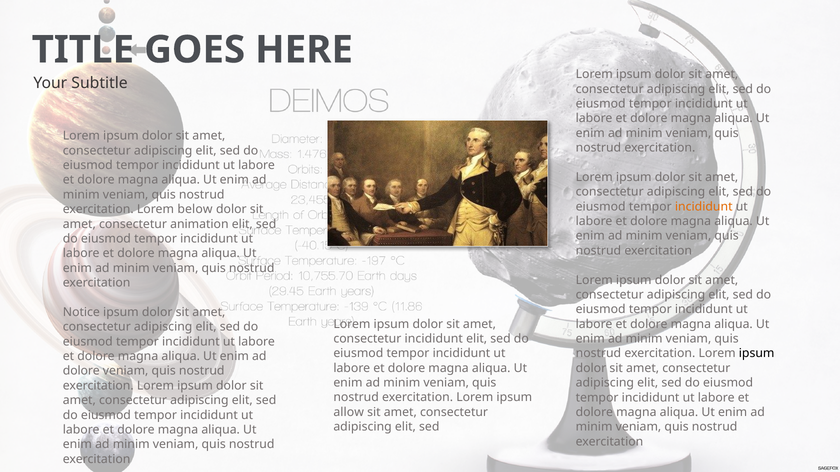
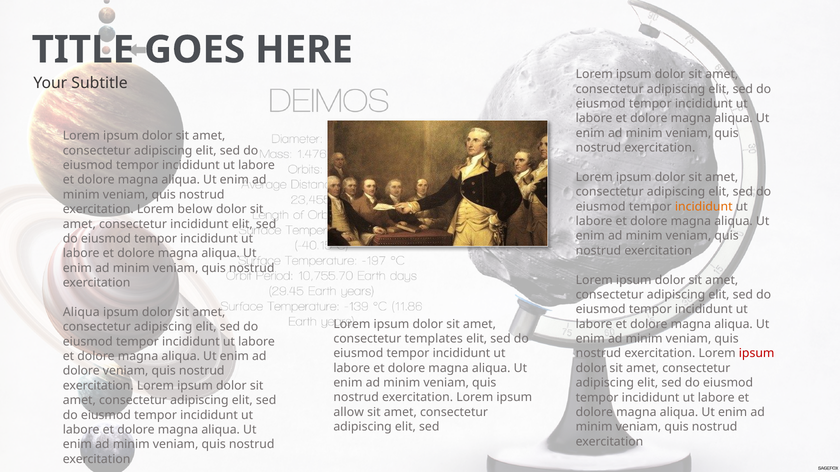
consectetur animation: animation -> incididunt (199, 224)
Notice: Notice -> Aliqua (81, 312)
consectetur incididunt: incididunt -> templates (434, 339)
ipsum colour: black -> red (757, 354)
